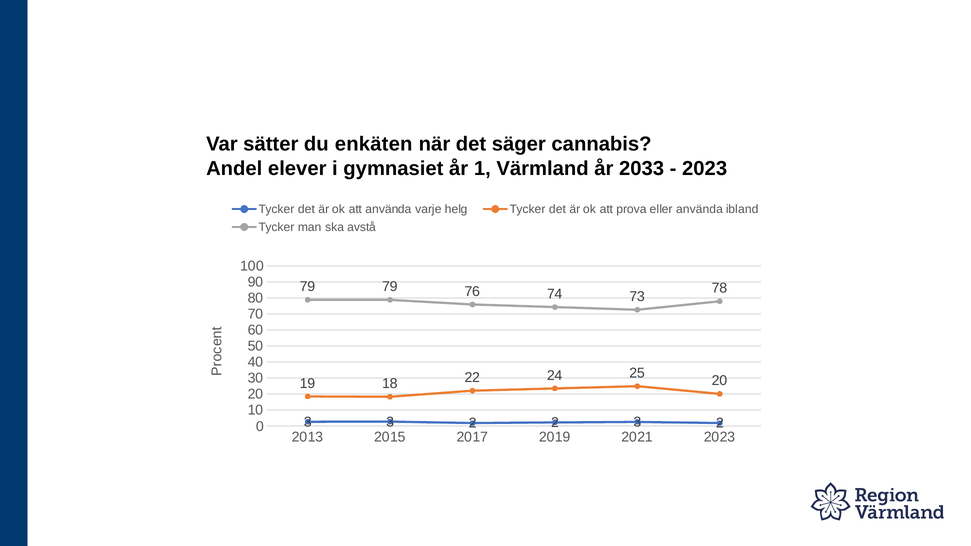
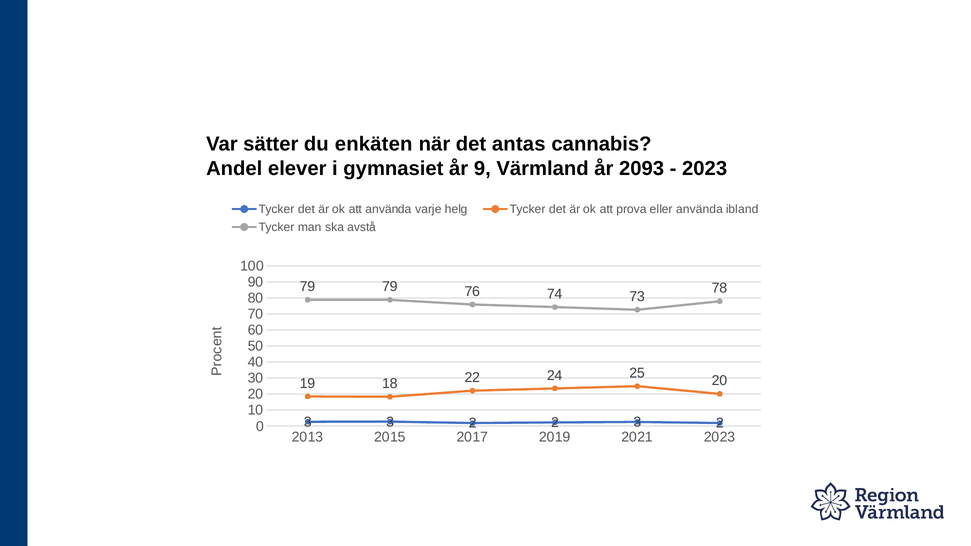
säger: säger -> antas (519, 144)
1: 1 -> 9 (482, 169)
2033: 2033 -> 2093 (642, 169)
